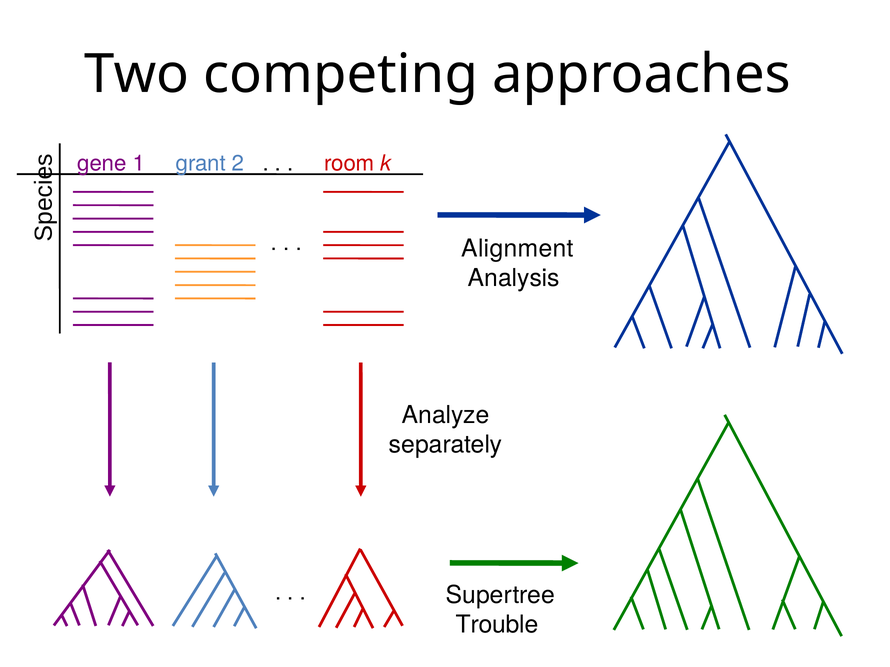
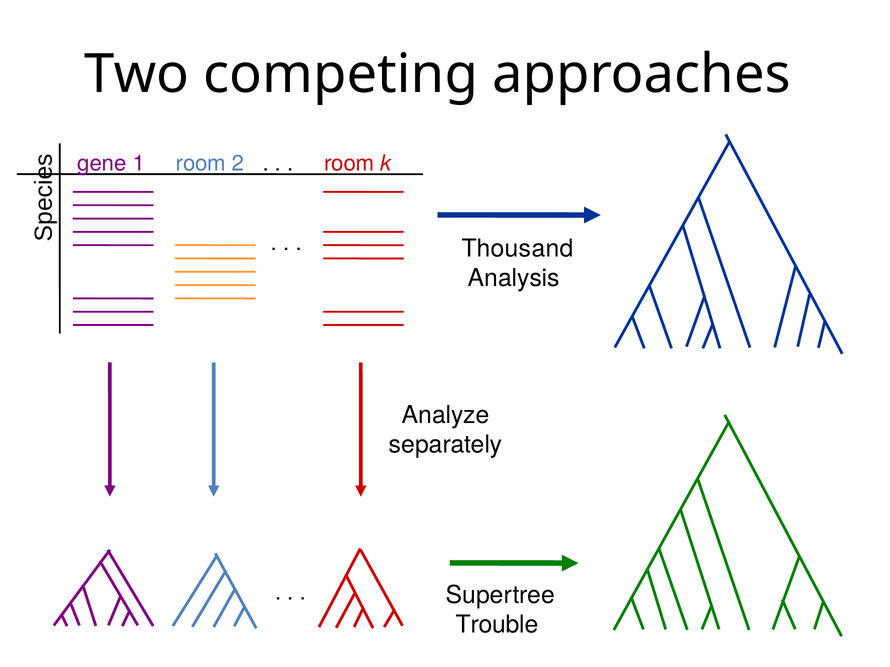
1 grant: grant -> room (201, 164)
Alignment: Alignment -> Thousand (517, 249)
